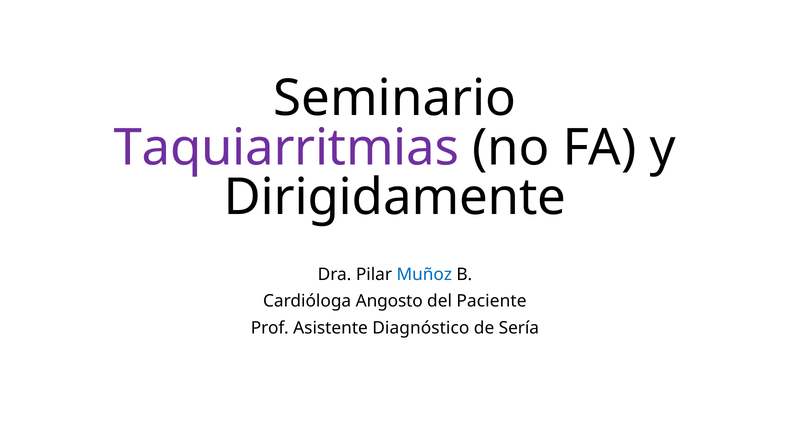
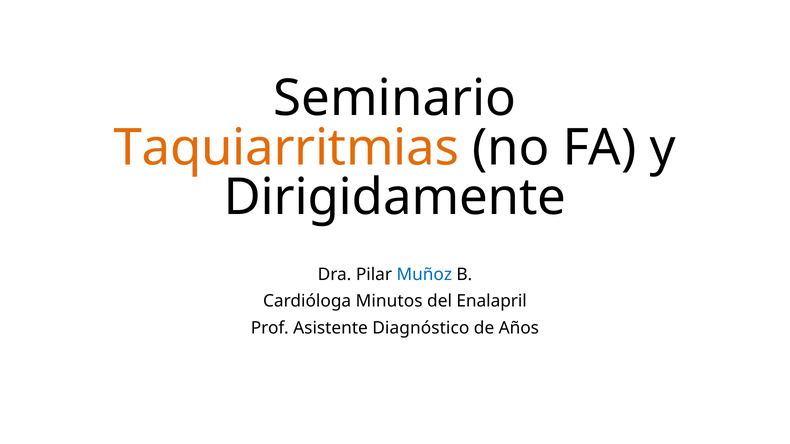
Taquiarritmias colour: purple -> orange (286, 148)
Angosto: Angosto -> Minutos (389, 301)
Paciente: Paciente -> Enalapril (492, 301)
Sería: Sería -> Años (519, 328)
